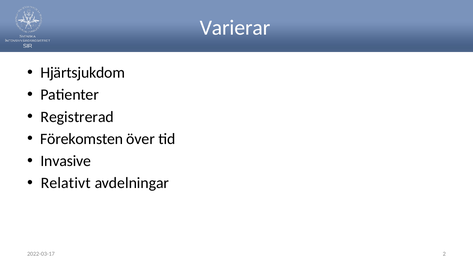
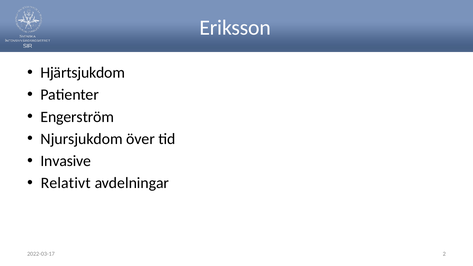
Varierar: Varierar -> Eriksson (235, 28)
Registrerad: Registrerad -> Engerström (77, 117)
Förekomsten: Förekomsten -> Njursjukdom (82, 139)
